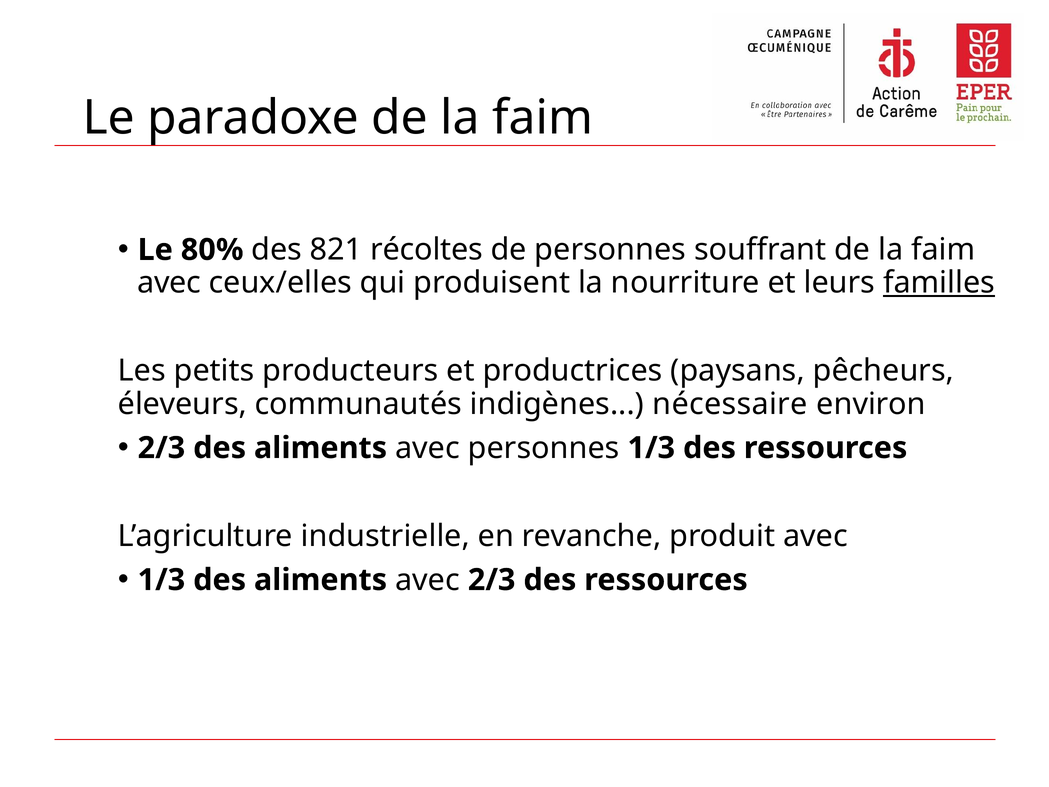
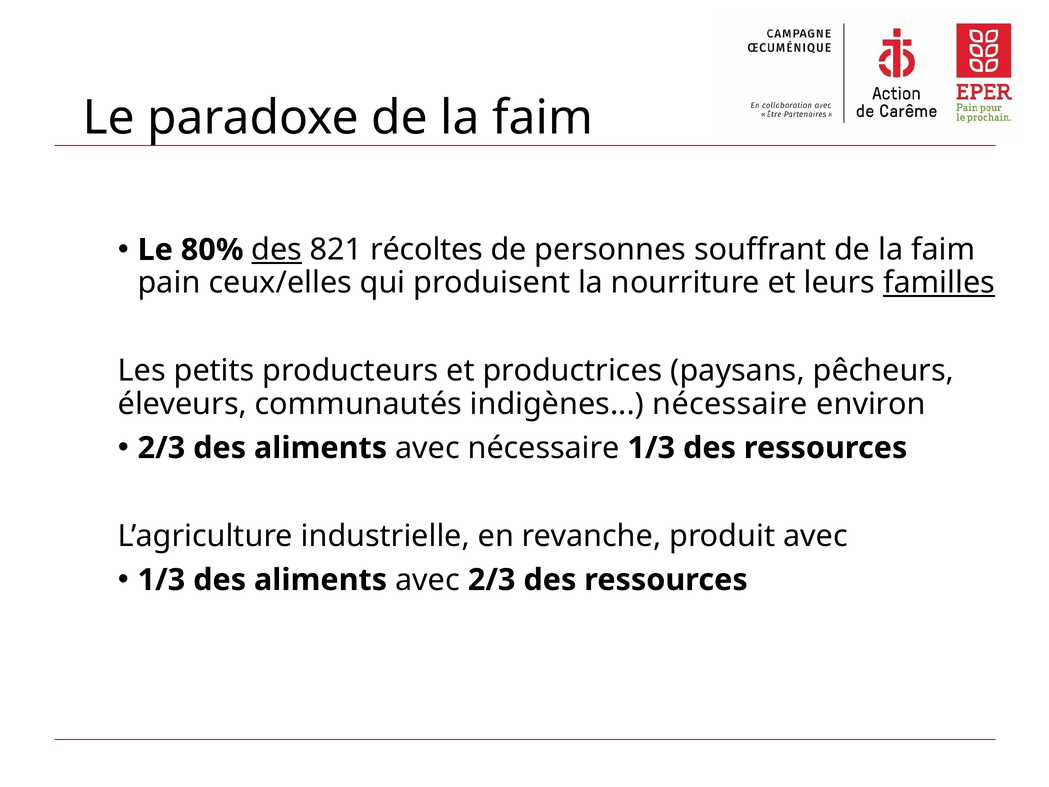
des underline: none -> present (277, 250)
avec: avec -> pain (169, 283)
avec personnes: personnes -> nécessaire (544, 448)
